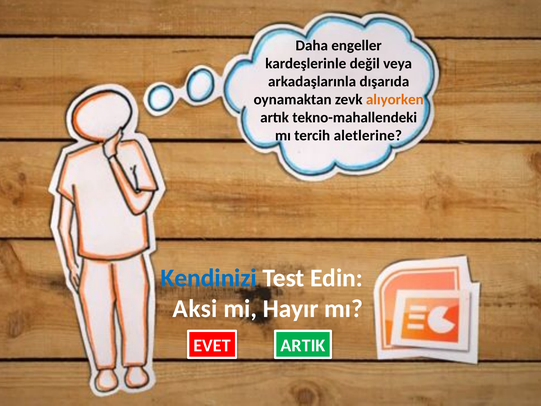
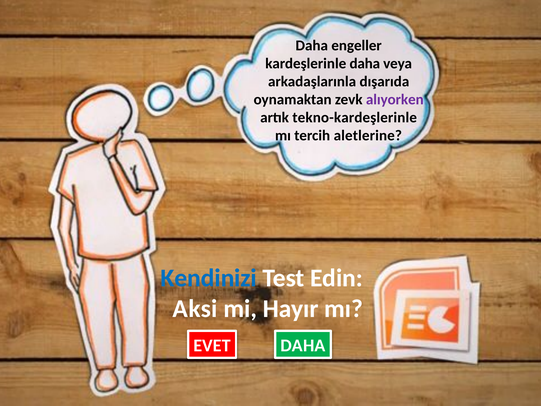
kardeşlerinle değil: değil -> daha (365, 63)
alıyorken colour: orange -> purple (395, 99)
tekno-mahallendeki: tekno-mahallendeki -> tekno-kardeşlerinle (355, 118)
EVET ARTIK: ARTIK -> DAHA (303, 345)
